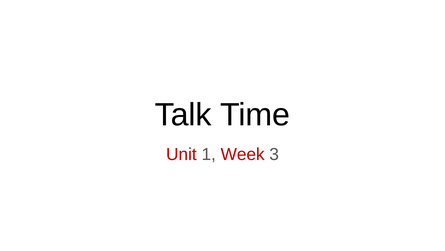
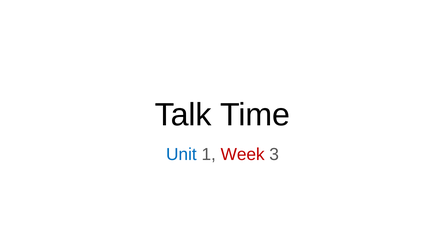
Unit colour: red -> blue (181, 154)
